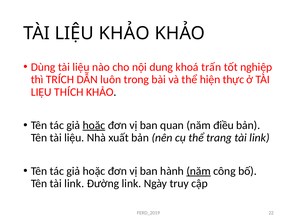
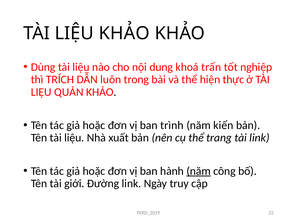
THÍCH: THÍCH -> QUẢN (69, 92)
hoặc underline: present -> none (94, 125)
quan: quan -> trình (172, 125)
điều: điều -> kiến (223, 125)
Tên tài link: link -> giới (74, 183)
